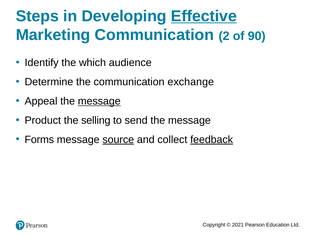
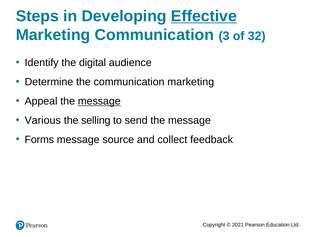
2: 2 -> 3 (224, 36)
90: 90 -> 32 (257, 36)
which: which -> digital (93, 63)
communication exchange: exchange -> marketing (191, 82)
Product: Product -> Various (43, 120)
source underline: present -> none (118, 140)
feedback underline: present -> none (212, 140)
